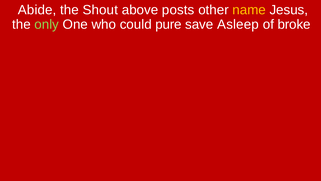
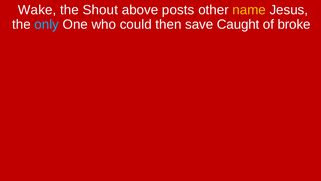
Abide: Abide -> Wake (37, 10)
only colour: light green -> light blue (47, 24)
pure: pure -> then (168, 24)
Asleep: Asleep -> Caught (238, 24)
